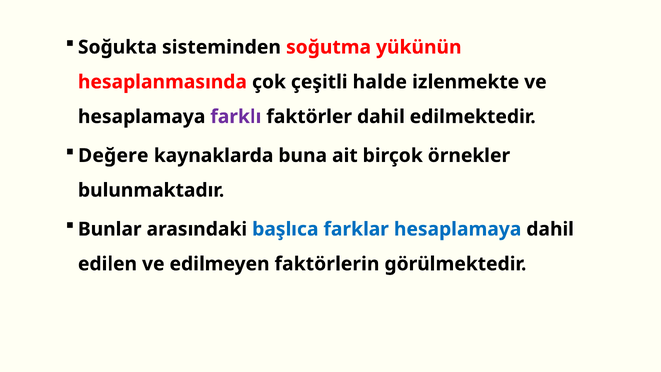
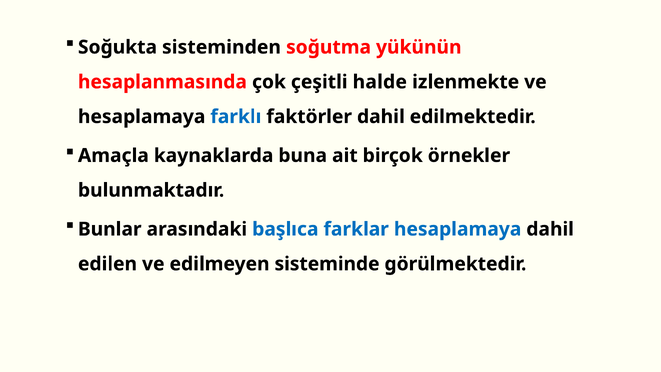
farklı colour: purple -> blue (236, 117)
Değere: Değere -> Amaçla (113, 155)
faktörlerin: faktörlerin -> sisteminde (327, 264)
